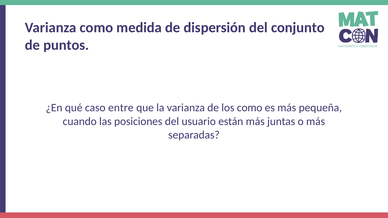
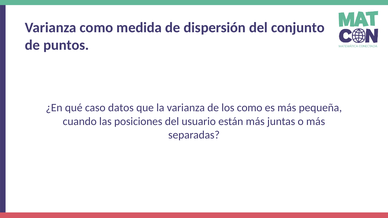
entre: entre -> datos (121, 108)
